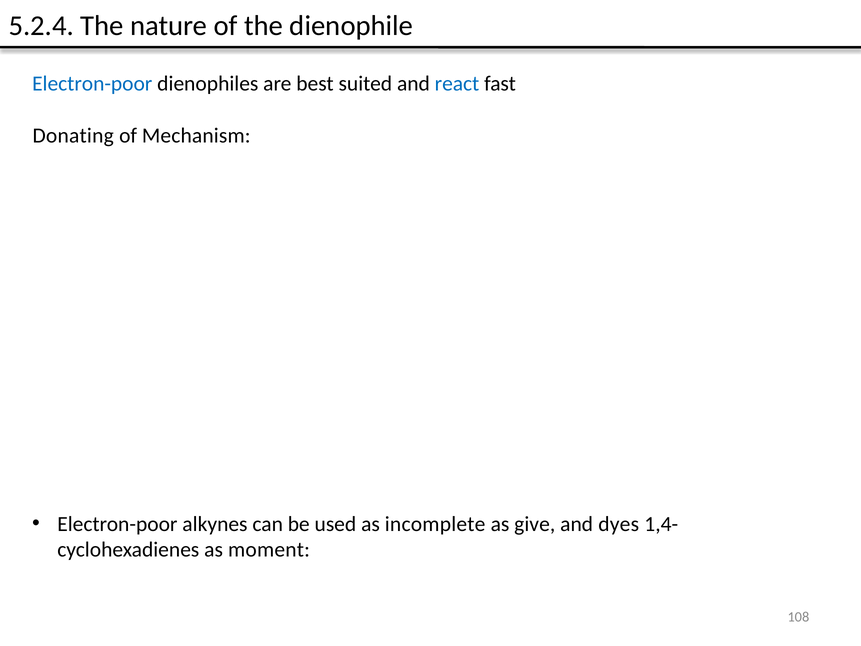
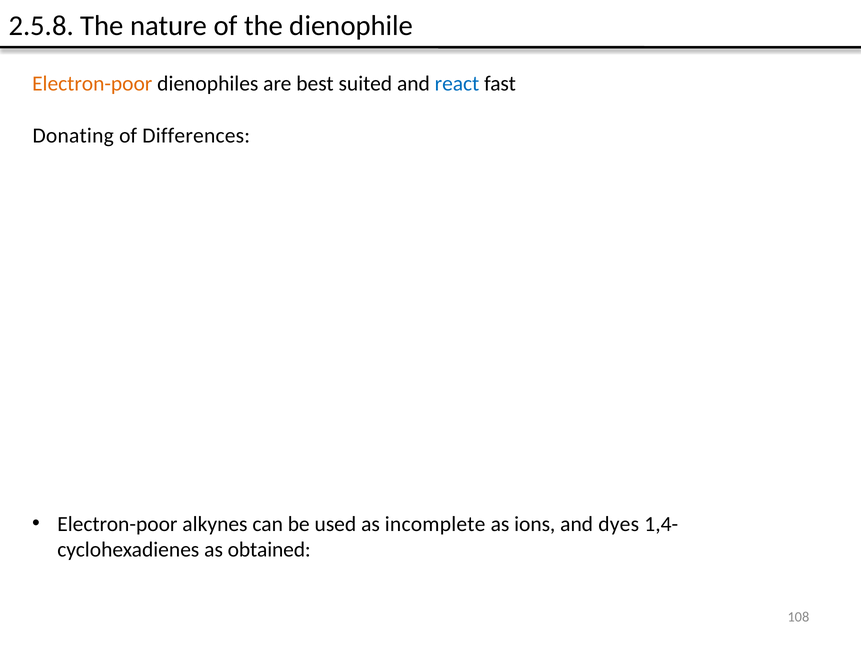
5.2.4: 5.2.4 -> 2.5.8 (41, 26)
Electron-poor colour: blue -> orange (92, 84)
Mechanism: Mechanism -> Differences (196, 136)
give: give -> ions (535, 524)
moment: moment -> obtained (269, 550)
